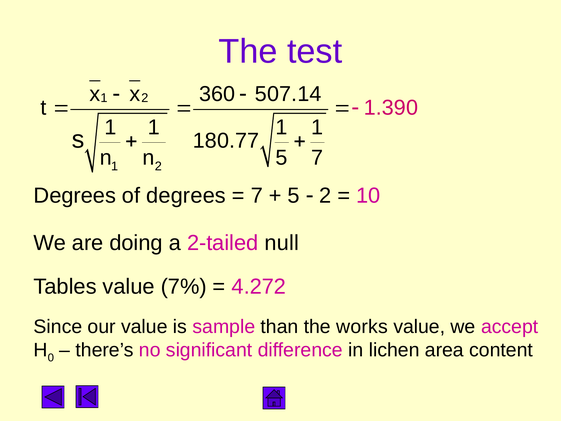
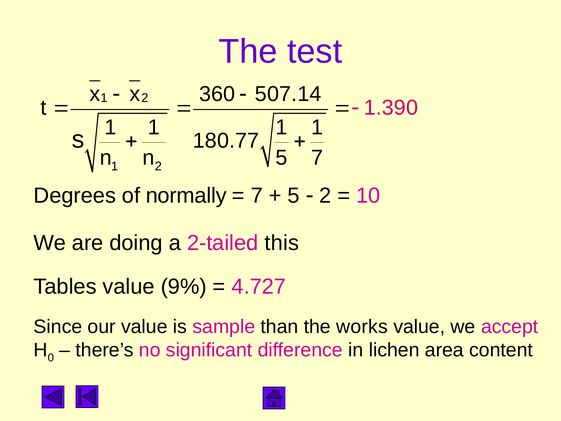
of degrees: degrees -> normally (186, 196)
null: null -> this (282, 243)
7%: 7% -> 9% (184, 287)
4.272: 4.272 -> 4.727 (259, 287)
